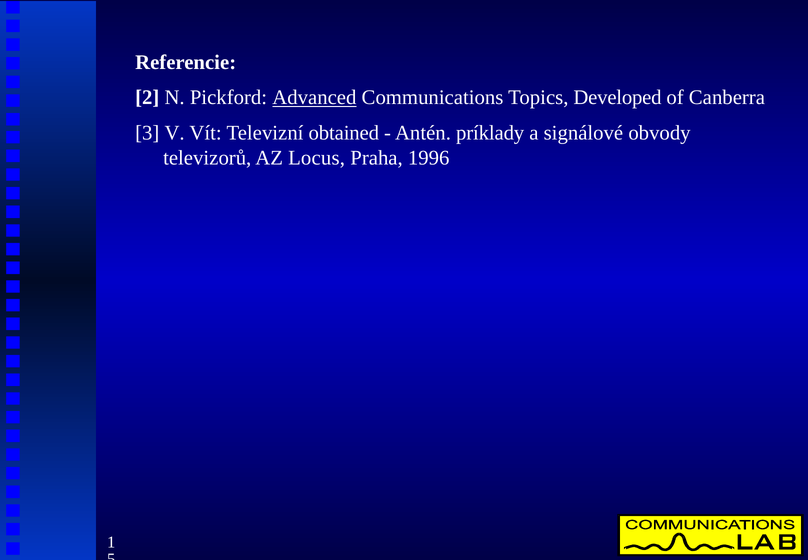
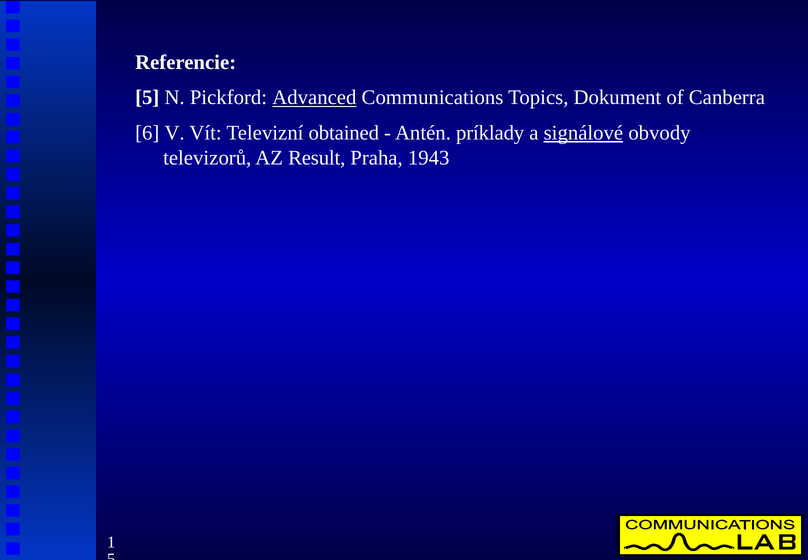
2: 2 -> 5 (147, 98)
Developed: Developed -> Dokument (617, 98)
3: 3 -> 6 (147, 133)
signálové underline: none -> present (583, 133)
Locus: Locus -> Result (317, 158)
1996: 1996 -> 1943 (429, 158)
